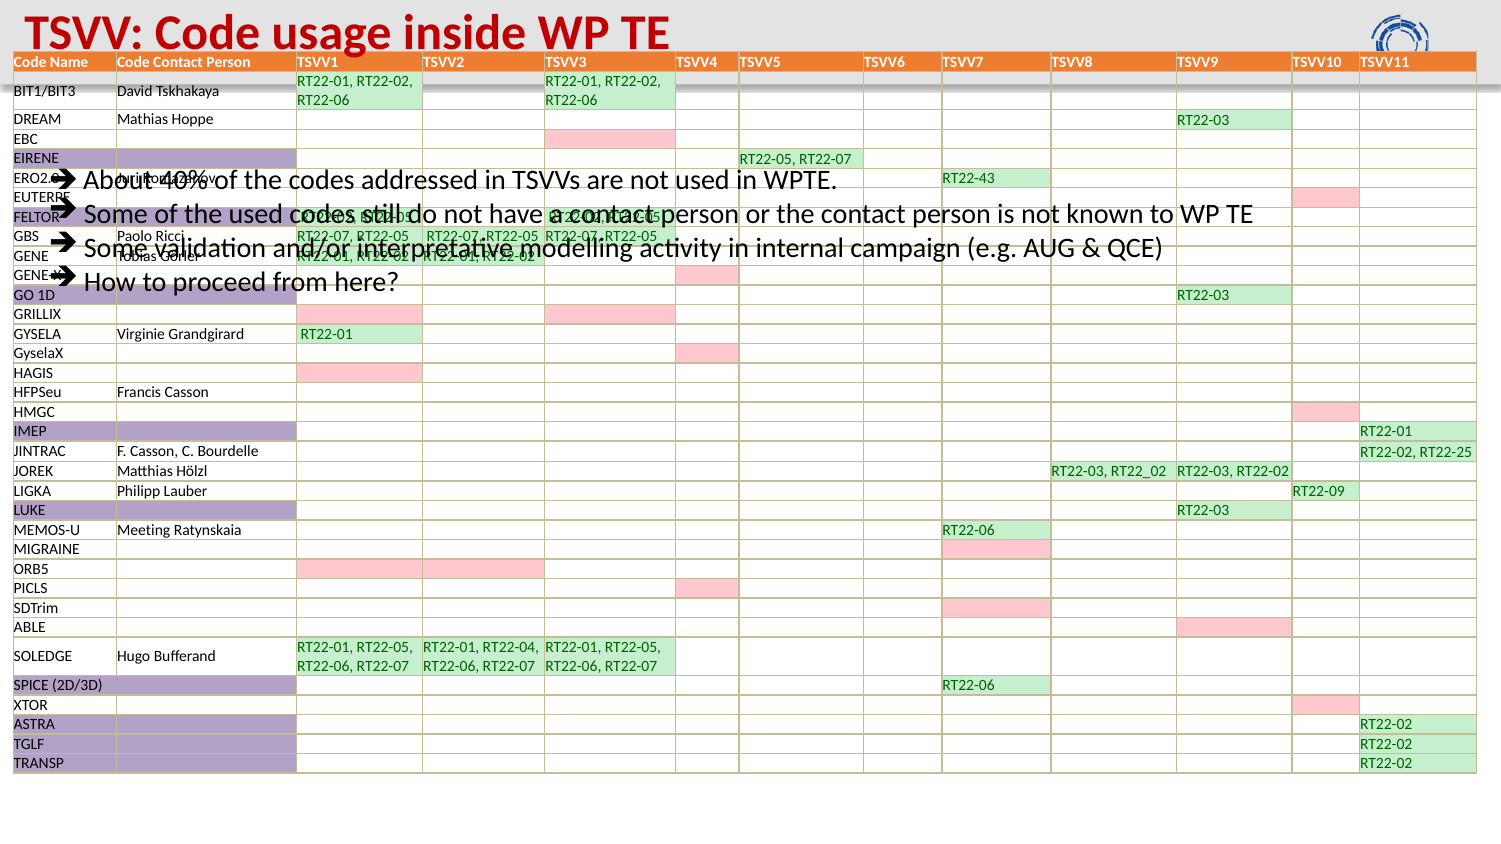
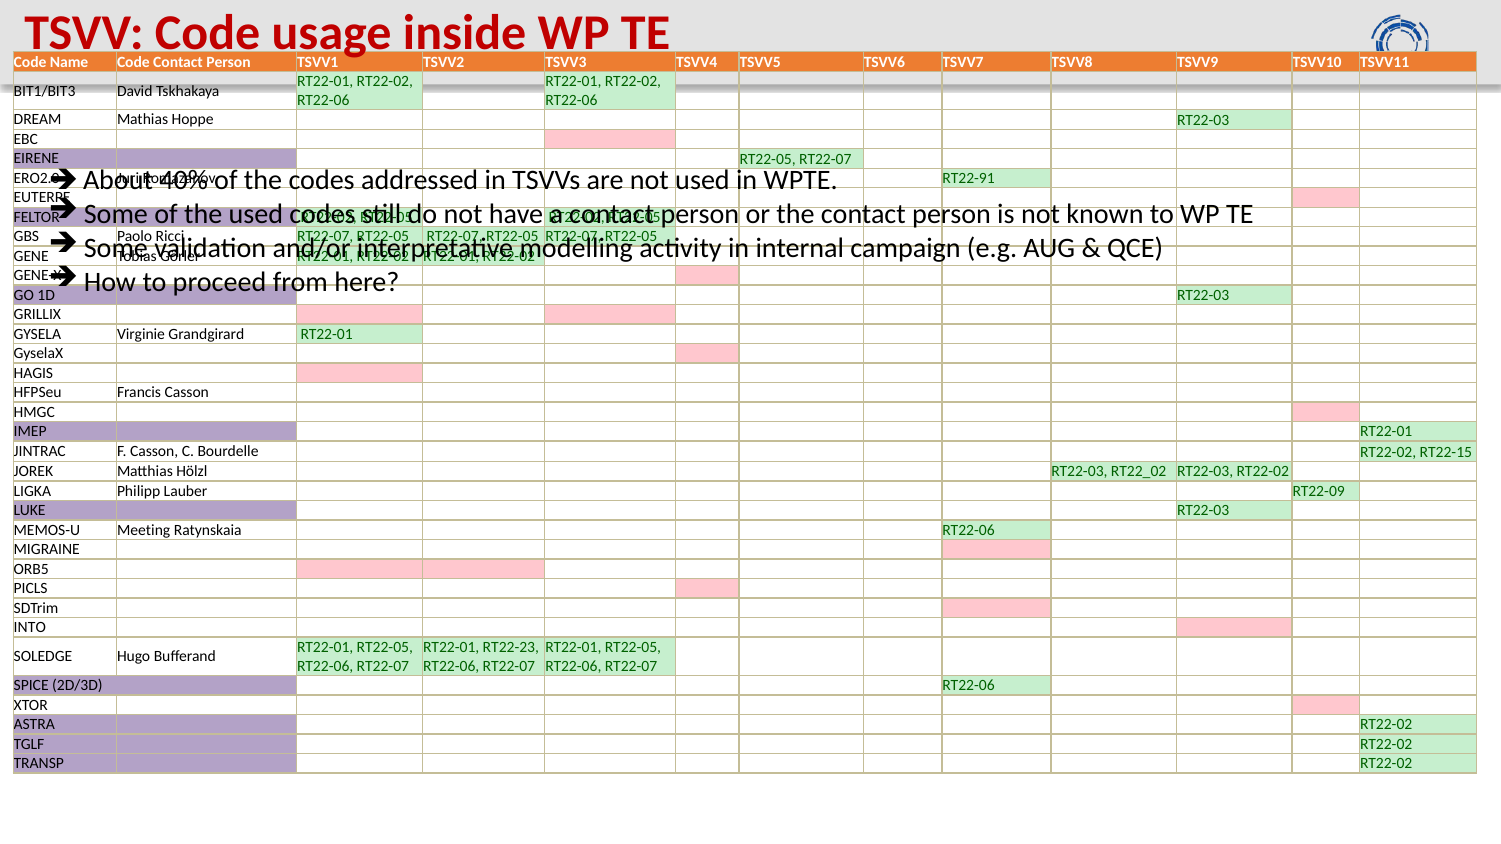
RT22-43: RT22-43 -> RT22-91 (969, 178)
RT22-25: RT22-25 -> RT22-15 (1446, 452)
ABLE: ABLE -> INTO (30, 628)
RT22-04: RT22-04 -> RT22-23 (511, 647)
